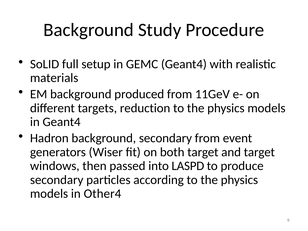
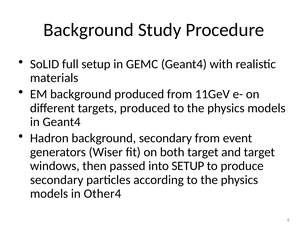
targets reduction: reduction -> produced (145, 108)
into LASPD: LASPD -> SETUP (188, 166)
